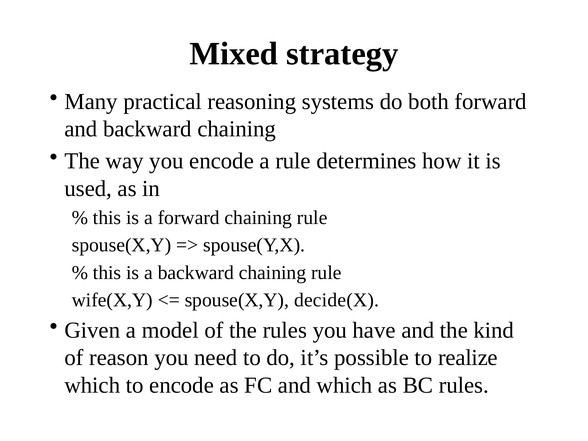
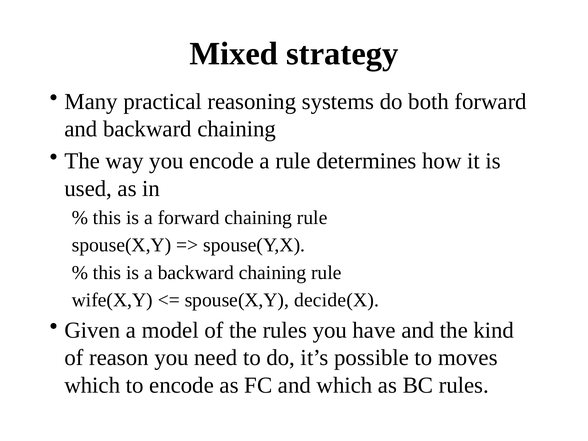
realize: realize -> moves (468, 358)
